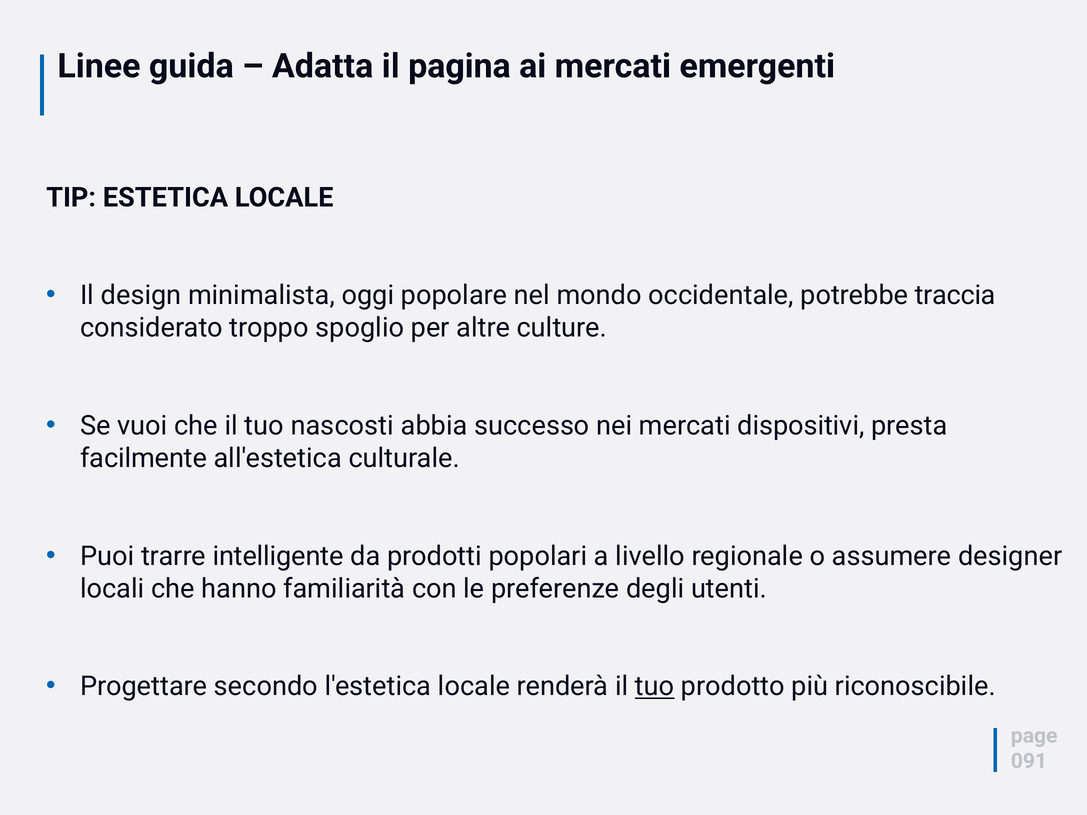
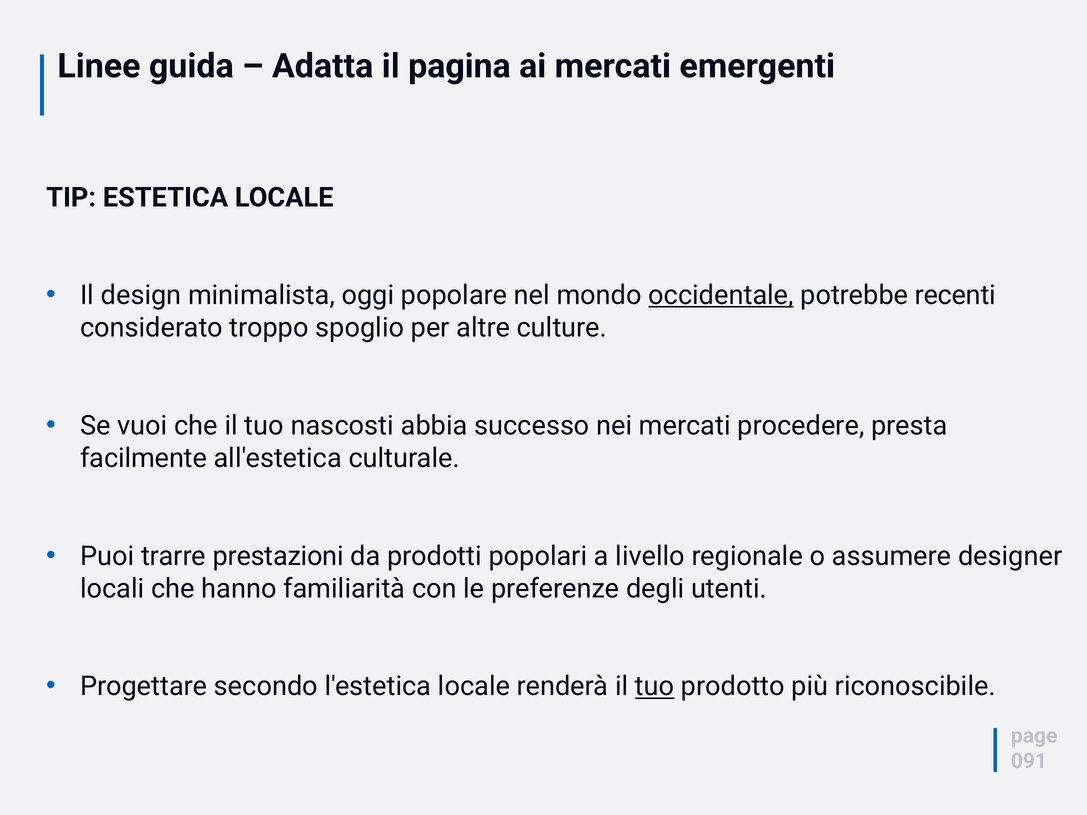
occidentale underline: none -> present (721, 295)
traccia: traccia -> recenti (955, 295)
dispositivi: dispositivi -> procedere (801, 426)
intelligente: intelligente -> prestazioni (278, 556)
